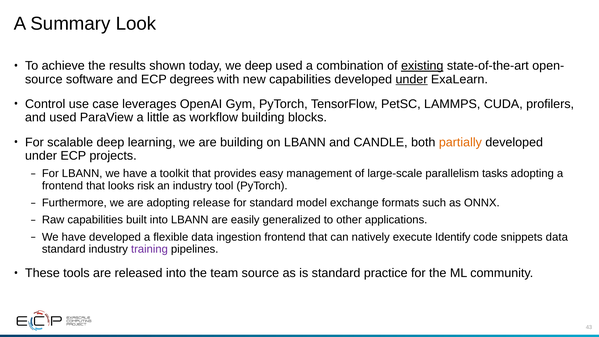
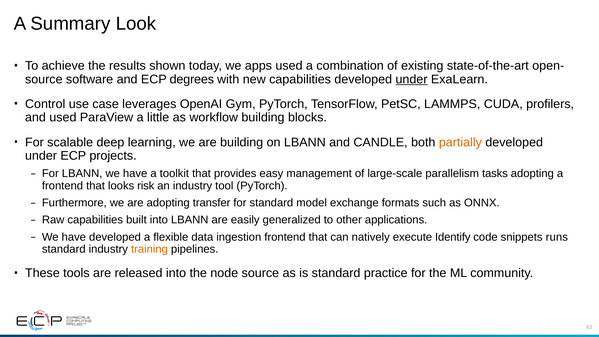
we deep: deep -> apps (258, 66)
existing underline: present -> none (422, 66)
release: release -> transfer (212, 203)
snippets data: data -> runs (557, 237)
training colour: purple -> orange (149, 249)
team: team -> node (224, 273)
